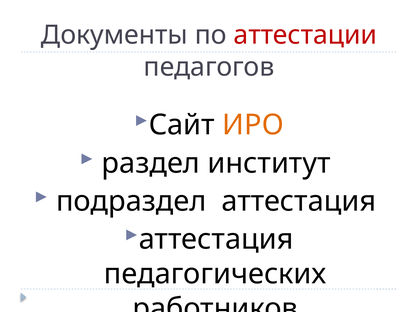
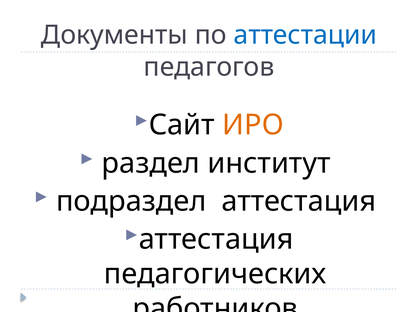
аттестации colour: red -> blue (305, 35)
